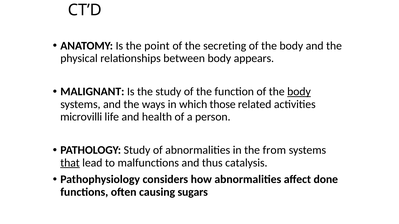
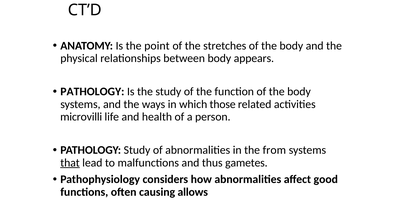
secreting: secreting -> stretches (225, 46)
MALIGNANT: MALIGNANT -> PATHOLOGY (92, 92)
body underline: present -> none (299, 92)
catalysis: catalysis -> gametes (246, 163)
done: done -> good (326, 180)
sugars: sugars -> allows (193, 192)
